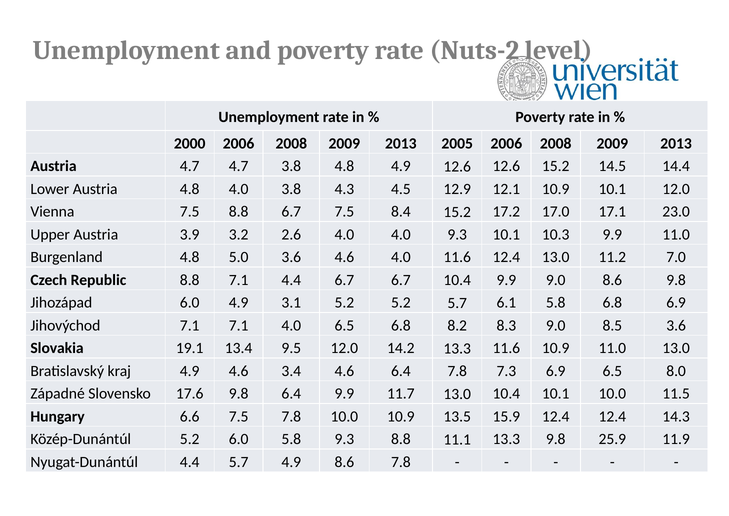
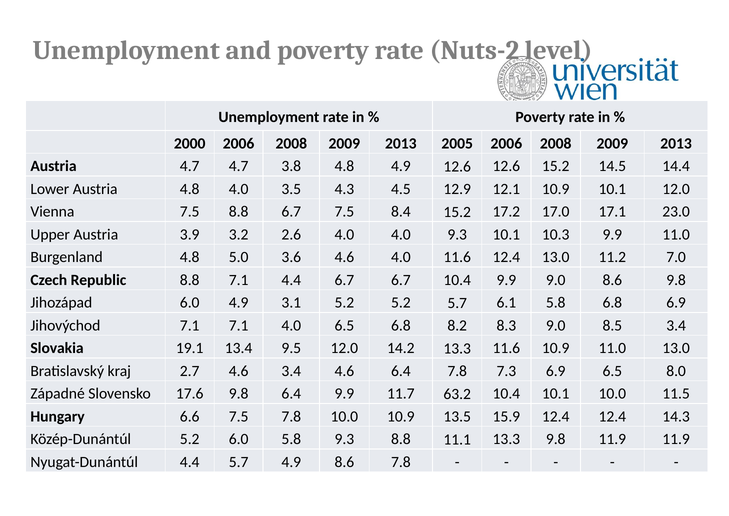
4.0 3.8: 3.8 -> 3.5 (291, 189)
8.5 3.6: 3.6 -> 3.4 (676, 325)
kraj 4.9: 4.9 -> 2.7 (190, 371)
11.7 13.0: 13.0 -> 63.2 (457, 394)
9.8 25.9: 25.9 -> 11.9 (612, 439)
